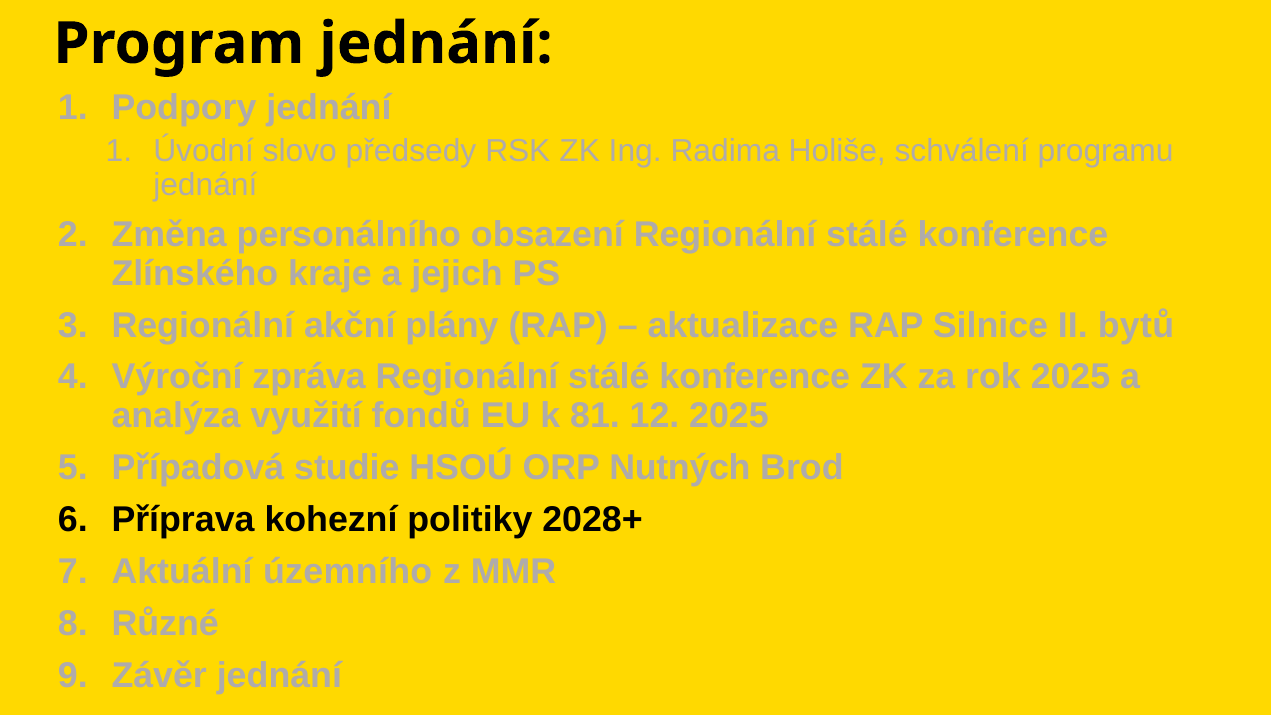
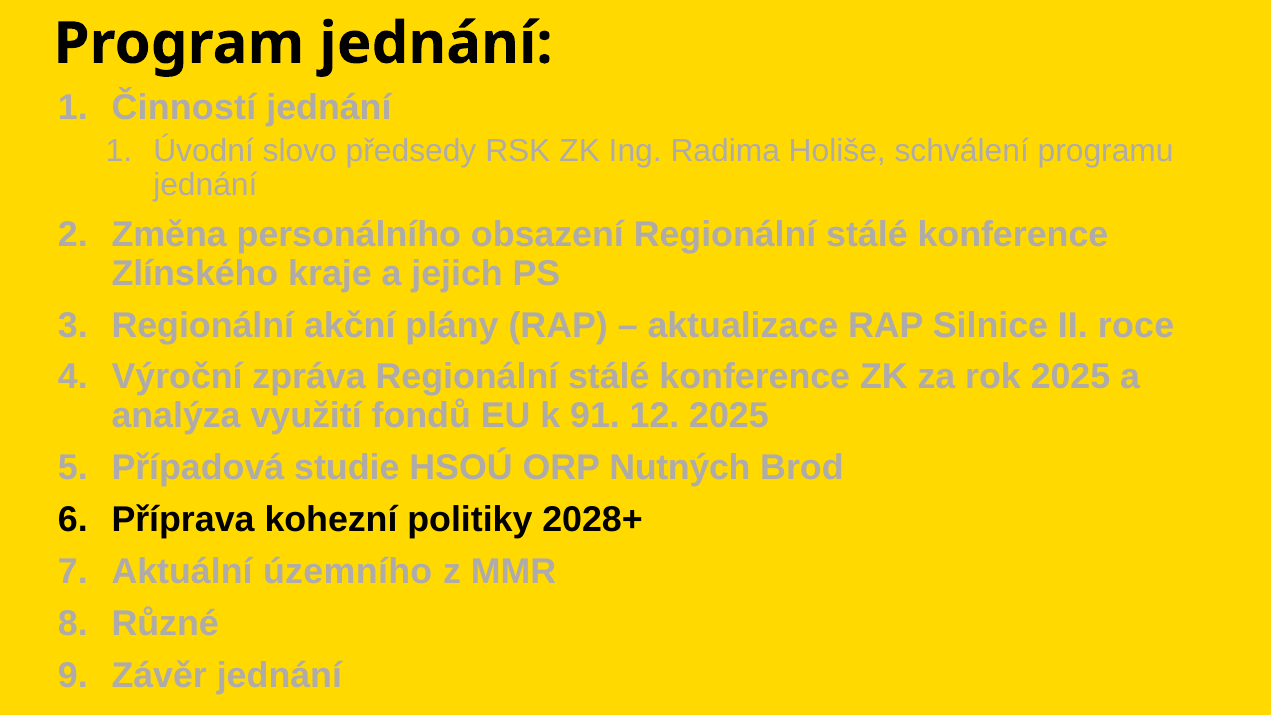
Podpory: Podpory -> Činností (184, 108)
bytů: bytů -> roce (1136, 325)
81: 81 -> 91 (595, 416)
